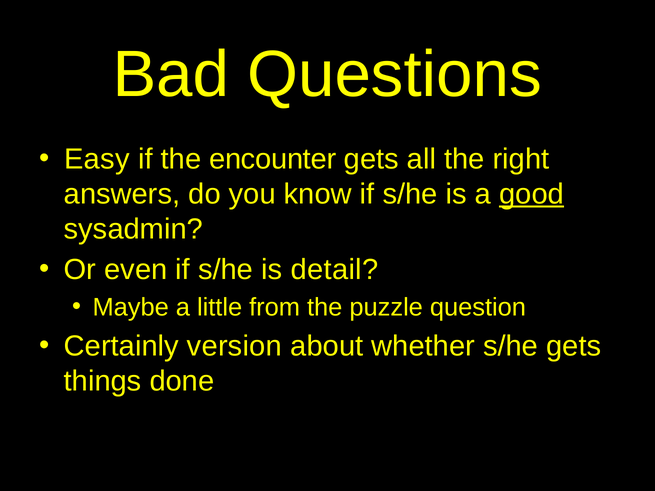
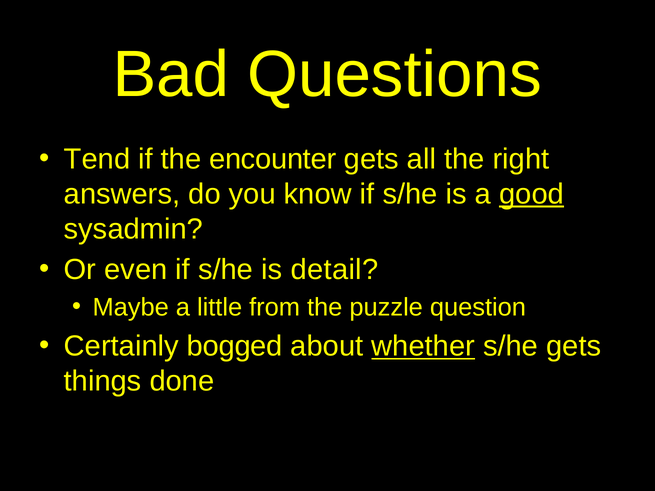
Easy: Easy -> Tend (97, 159)
version: version -> bogged (235, 346)
whether underline: none -> present (423, 346)
